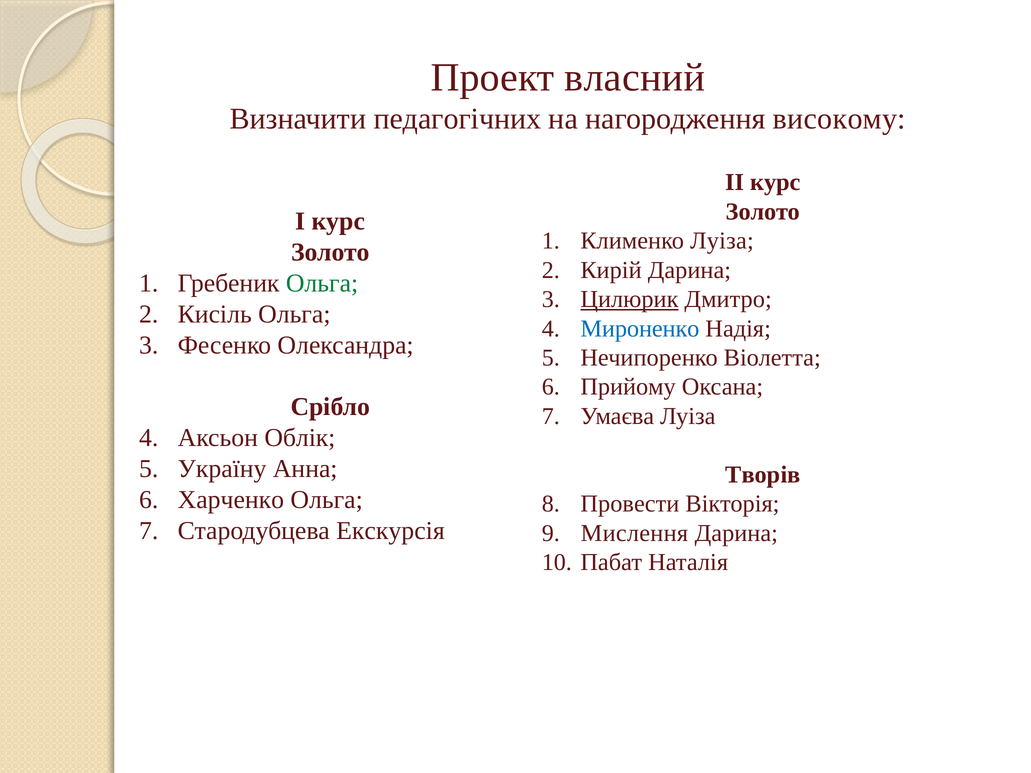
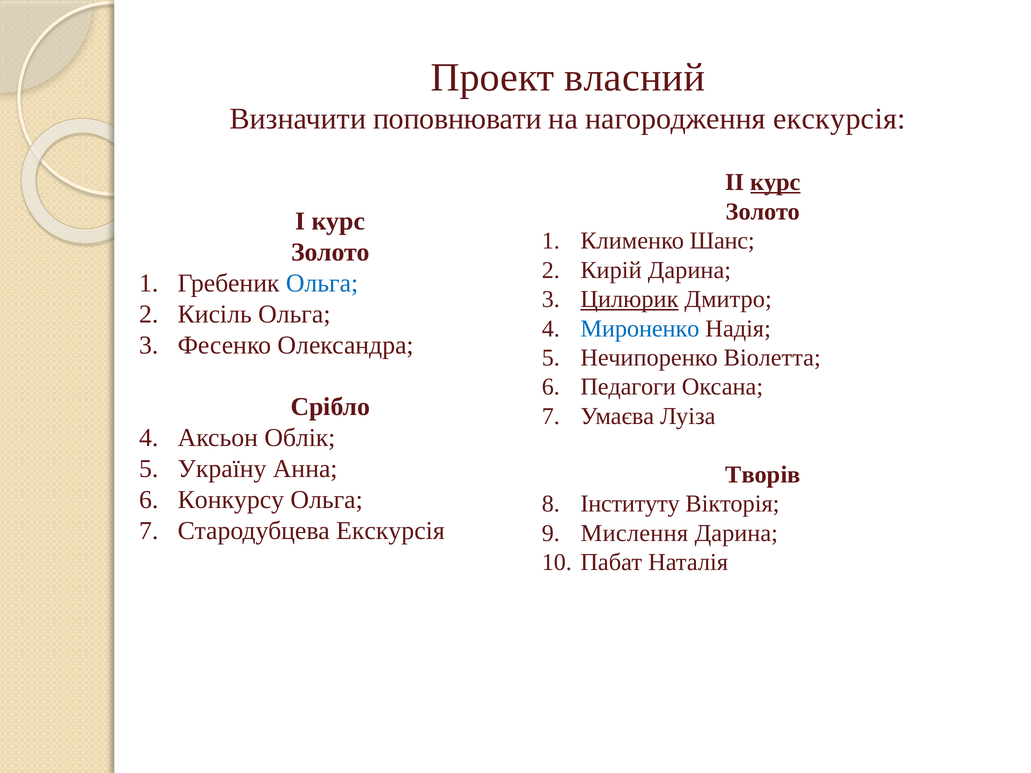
педагогічних: педагогічних -> поповнювати (457, 119)
нагородження високому: високому -> екскурсія (839, 119)
курс underline: none -> present (776, 182)
Клименко Луіза: Луіза -> Шанс (722, 241)
Ольга colour: green -> blue (322, 283)
Прийому: Прийому -> Педагоги (628, 387)
Харченко: Харченко -> Конкурсу (231, 500)
Провести: Провести -> Інституту (630, 504)
